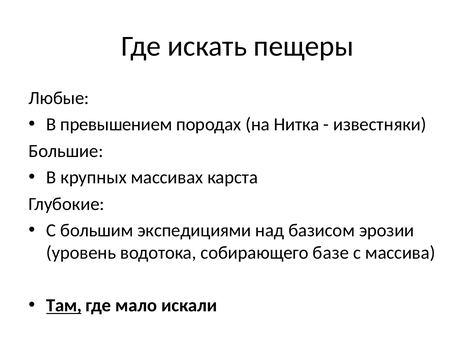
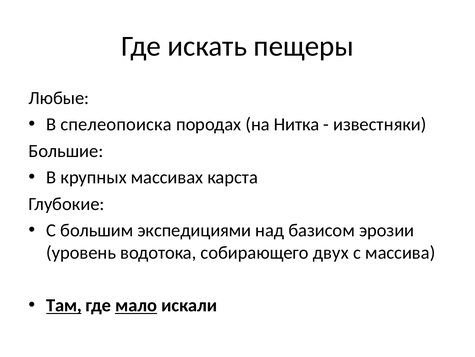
превышением: превышением -> спелеопоиска (116, 124)
базе: базе -> двух (331, 252)
мало underline: none -> present (136, 305)
